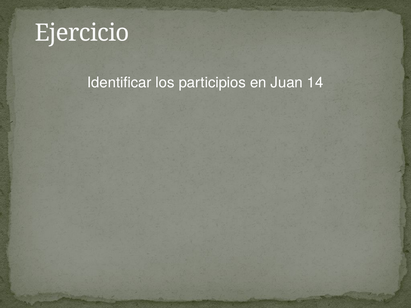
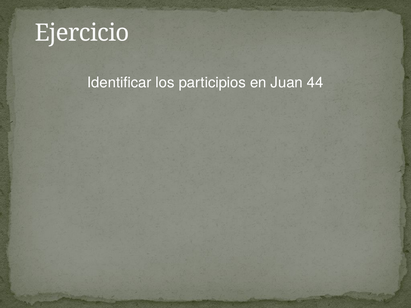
14: 14 -> 44 (315, 83)
